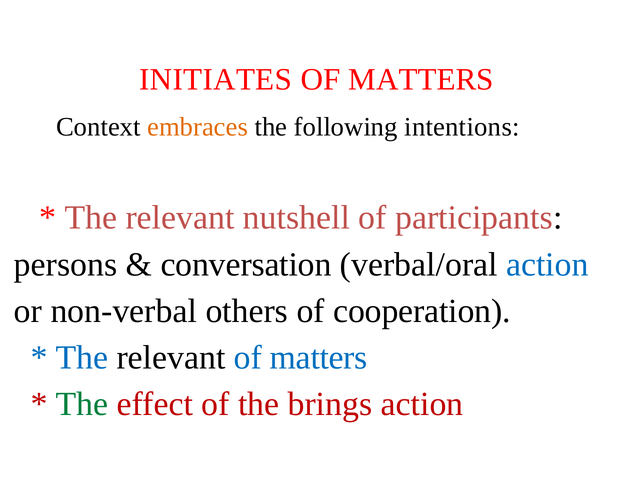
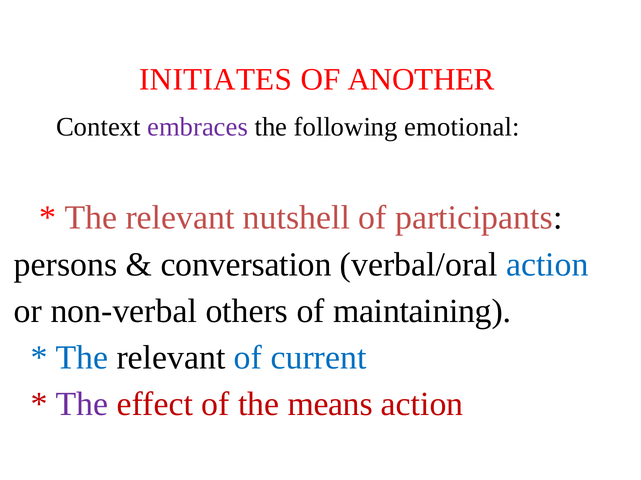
MATTERS: MATTERS -> ANOTHER (421, 79)
embraces colour: orange -> purple (198, 127)
intentions: intentions -> emotional (462, 127)
cooperation: cooperation -> maintaining (422, 312)
matters: matters -> current (318, 358)
The colour: green -> purple (82, 405)
brings: brings -> means (330, 405)
